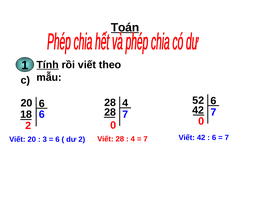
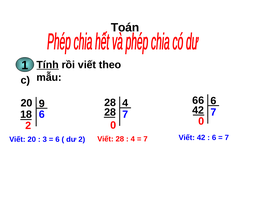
Toán underline: present -> none (125, 27)
52: 52 -> 66 (198, 101)
20 6: 6 -> 9 (42, 104)
